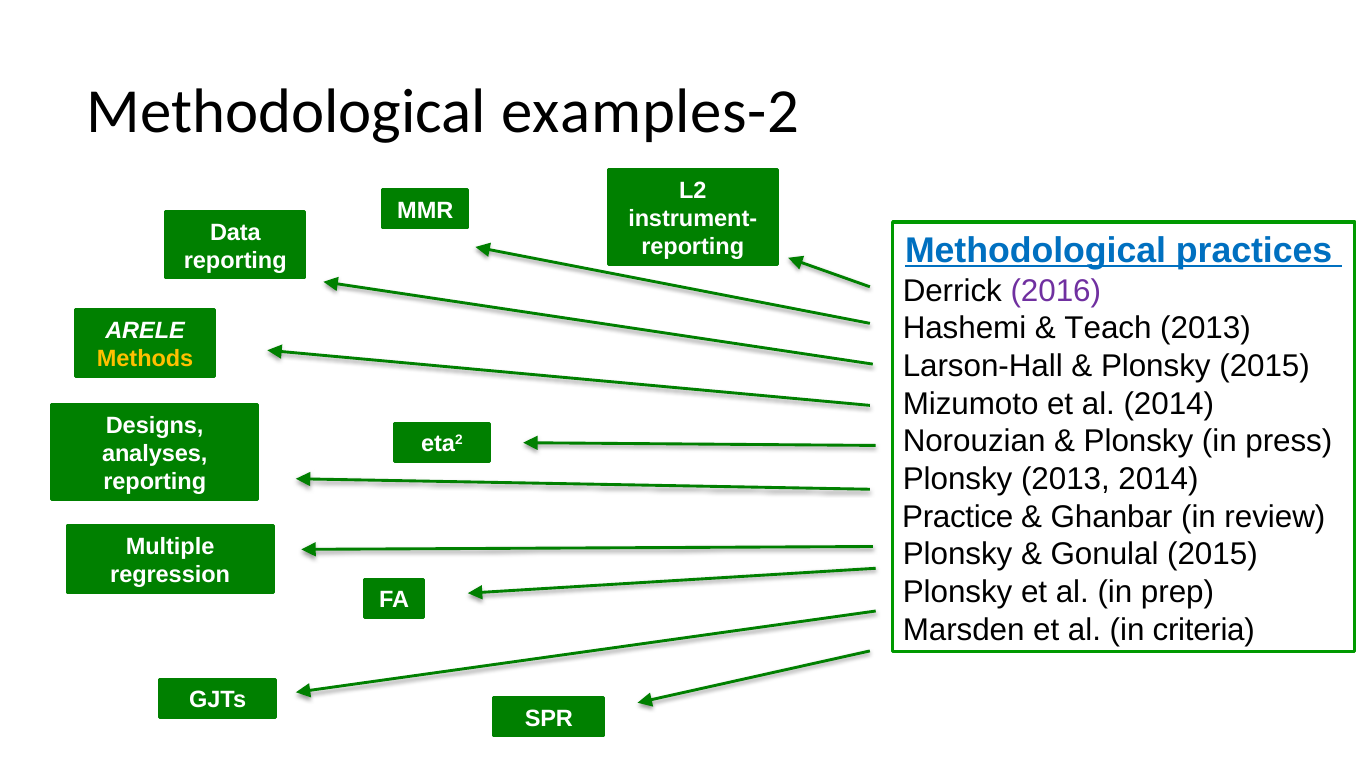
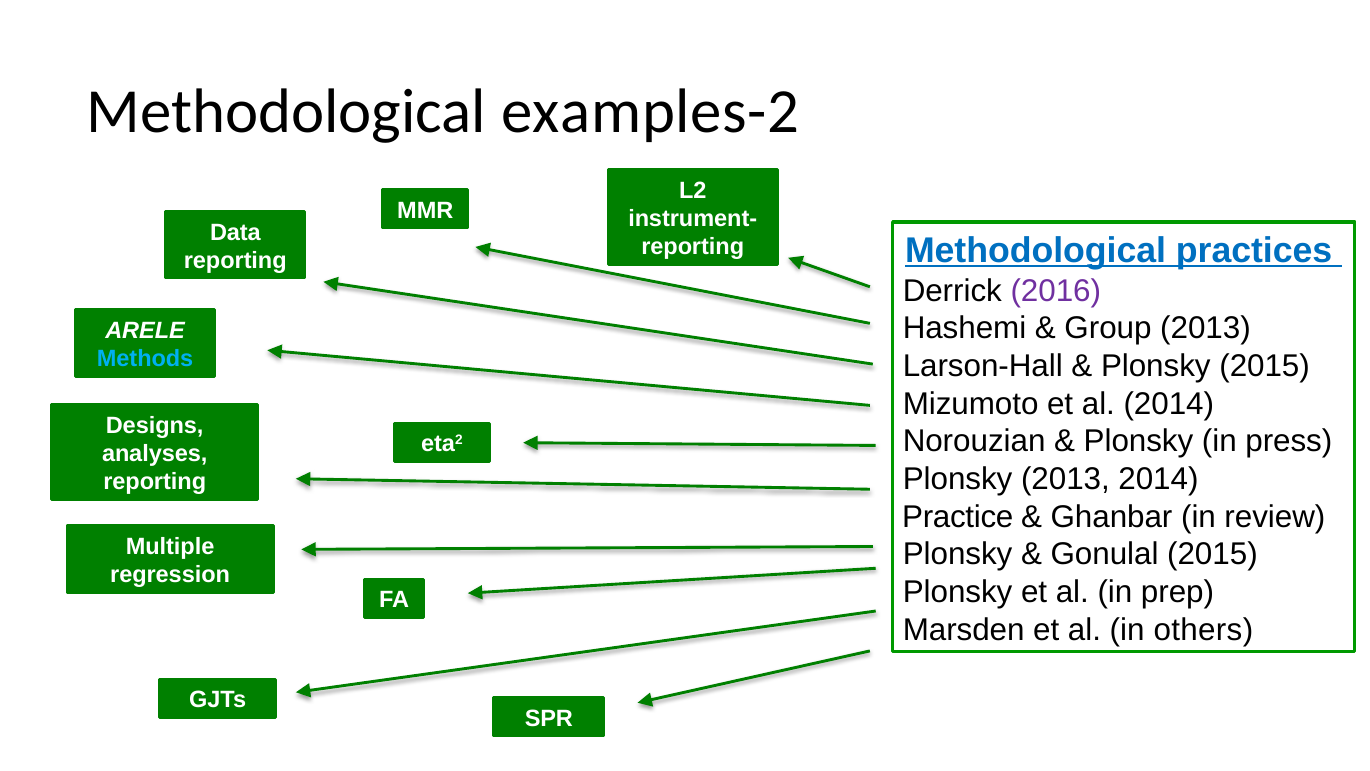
Teach: Teach -> Group (1108, 328)
Methods colour: yellow -> light blue (145, 359)
criteria: criteria -> others (1203, 629)
